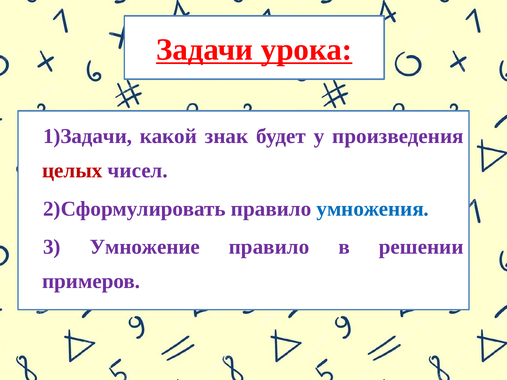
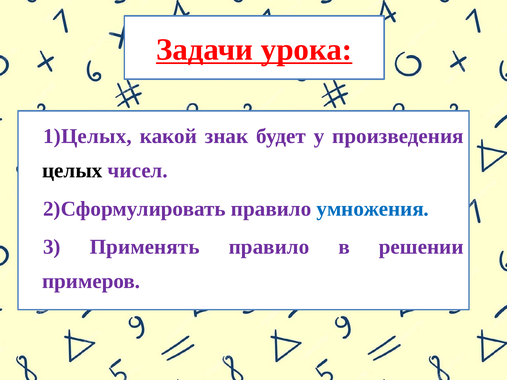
1)Задачи: 1)Задачи -> 1)Целых (87, 136)
целых colour: red -> black (72, 171)
Умножение: Умножение -> Применять (145, 247)
